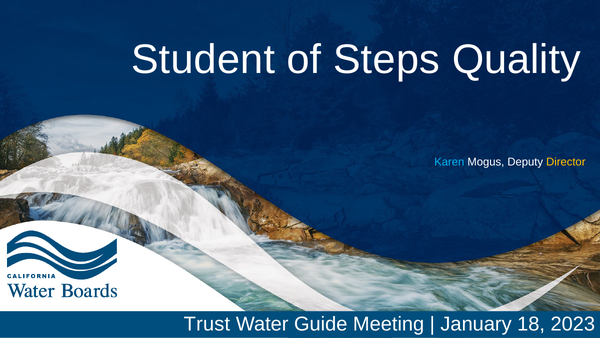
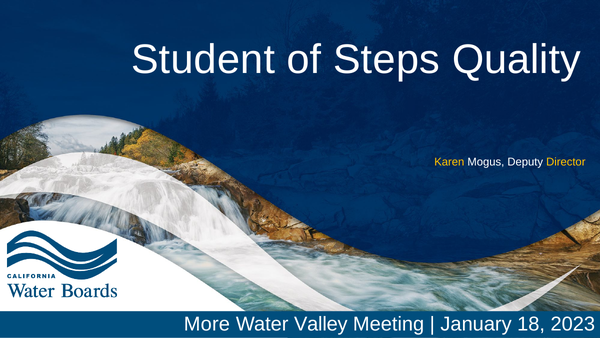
Karen colour: light blue -> yellow (449, 162)
Trust: Trust -> More (207, 324)
Guide: Guide -> Valley (321, 324)
